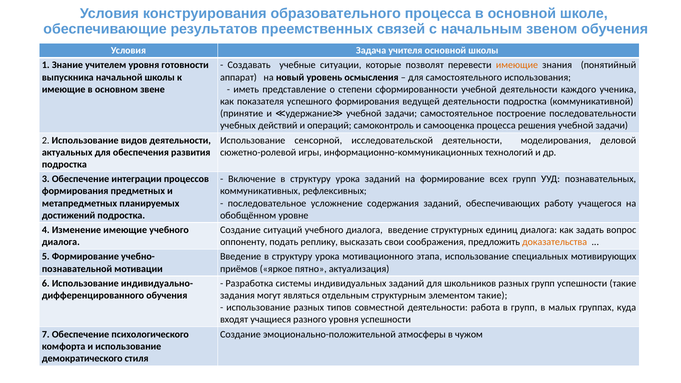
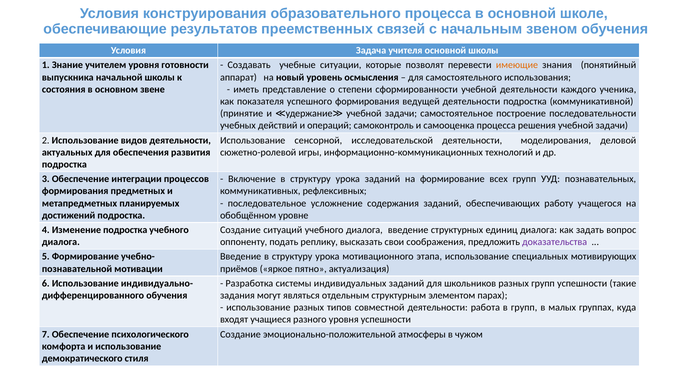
имеющие: имеющие -> состояния (64, 89)
Изменение имеющие: имеющие -> подростка (125, 230)
доказательства colour: orange -> purple (555, 242)
элементом такие: такие -> парах (492, 296)
